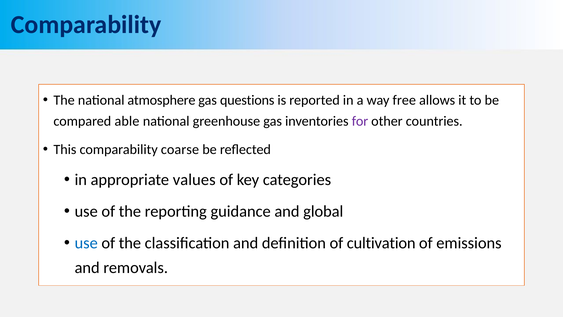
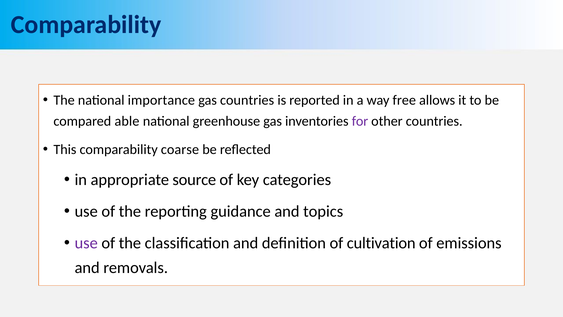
atmosphere: atmosphere -> importance (161, 100)
gas questions: questions -> countries (247, 100)
values: values -> source (194, 180)
global: global -> topics (323, 211)
use colour: blue -> purple (86, 243)
